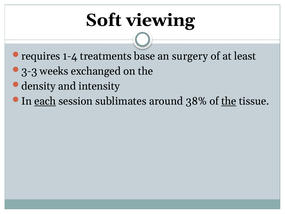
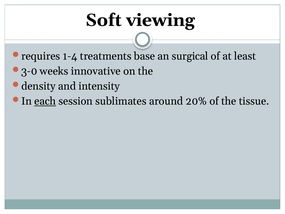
surgery: surgery -> surgical (190, 56)
3-3: 3-3 -> 3-0 (29, 71)
exchanged: exchanged -> innovative (96, 71)
38%: 38% -> 20% (196, 101)
the underline: present -> none (229, 101)
